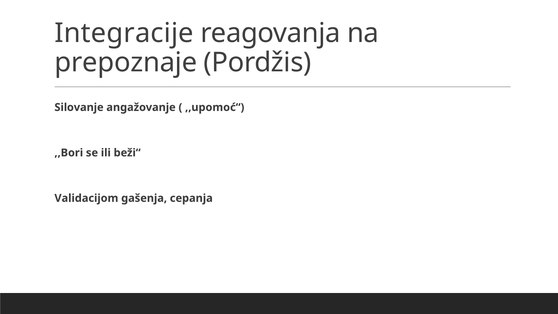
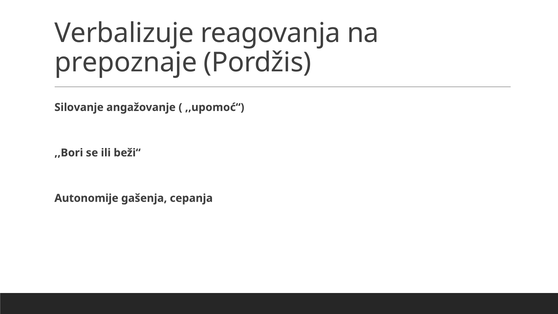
Integracije: Integracije -> Verbalizuje (124, 33)
Validacijom: Validacijom -> Autonomije (86, 198)
